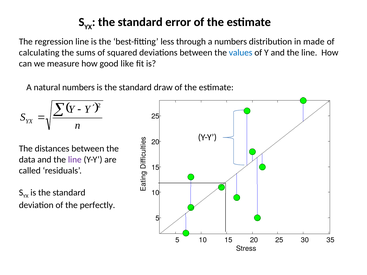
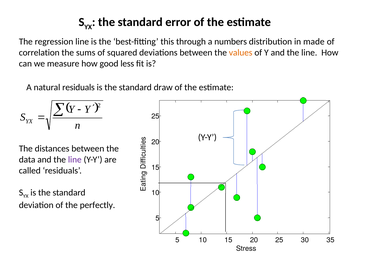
less: less -> this (167, 42)
calculating: calculating -> correlation (39, 53)
values colour: blue -> orange (241, 53)
like: like -> less (127, 64)
natural numbers: numbers -> residuals (78, 87)
